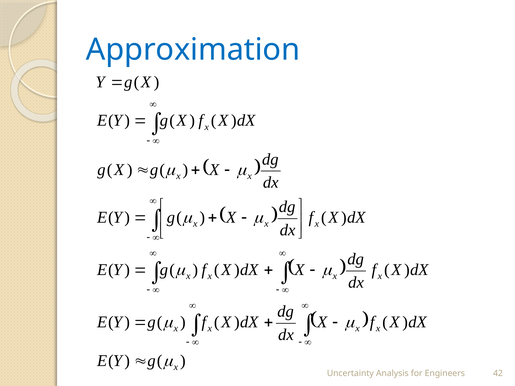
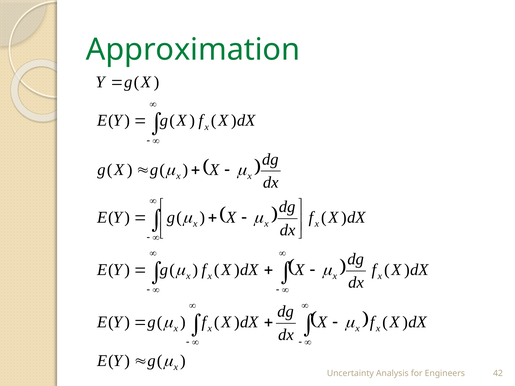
Approximation colour: blue -> green (193, 50)
